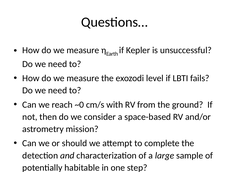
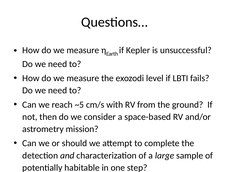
~0: ~0 -> ~5 (79, 105)
